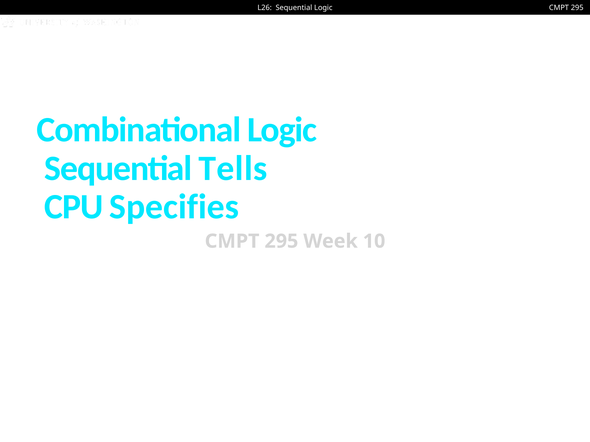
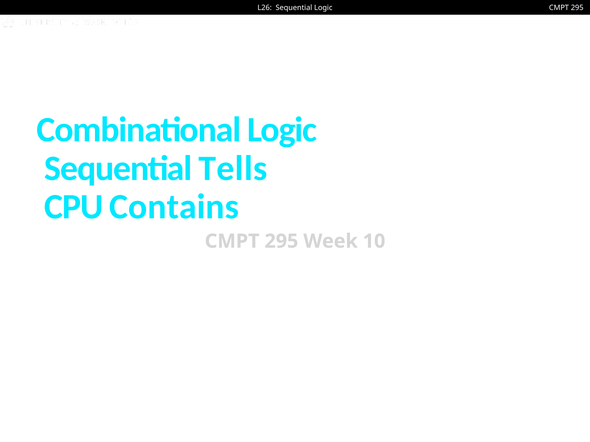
Specifies: Specifies -> Contains (174, 207)
